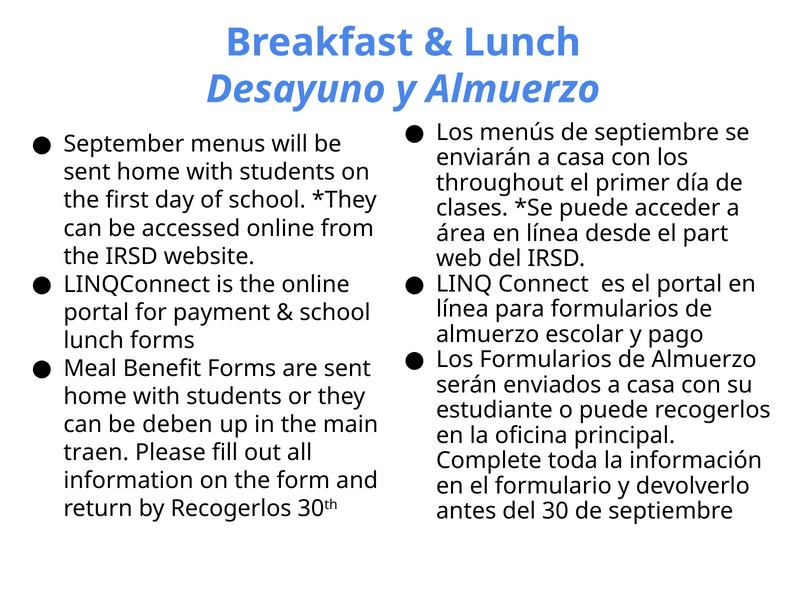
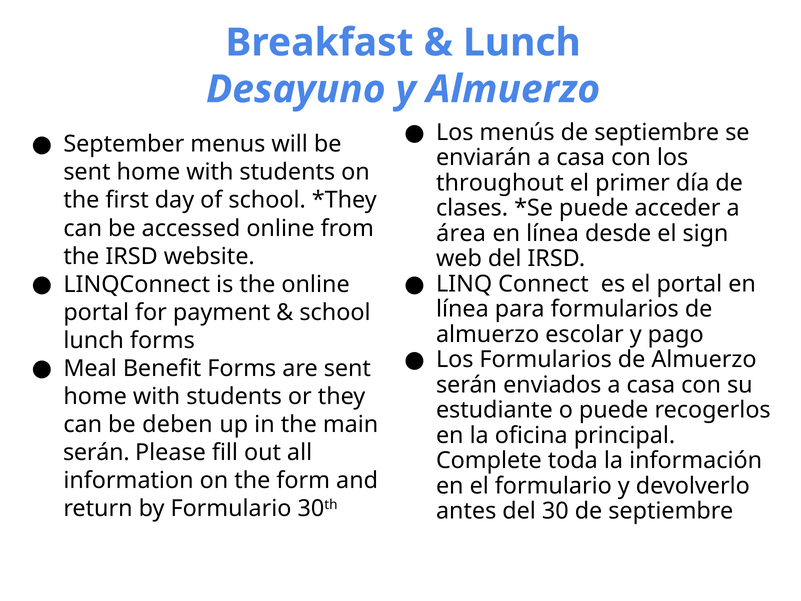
part: part -> sign (705, 233)
traen: traen -> serán (96, 452)
by Recogerlos: Recogerlos -> Formulario (231, 509)
